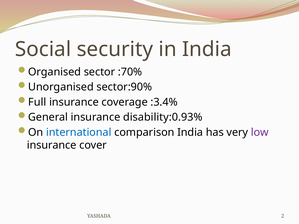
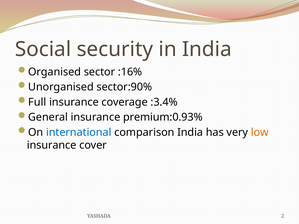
:70%: :70% -> :16% (130, 72)
disability:0.93%: disability:0.93% -> premium:0.93% (163, 117)
low colour: purple -> orange (260, 132)
